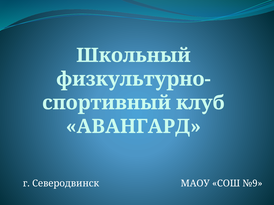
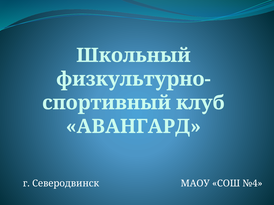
№9: №9 -> №4 (252, 184)
